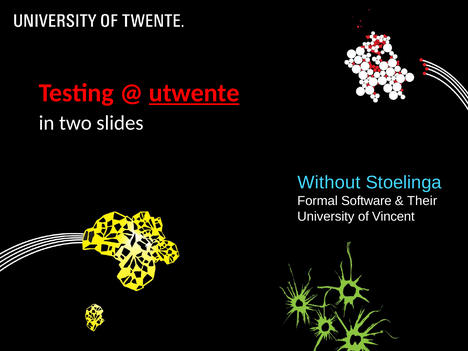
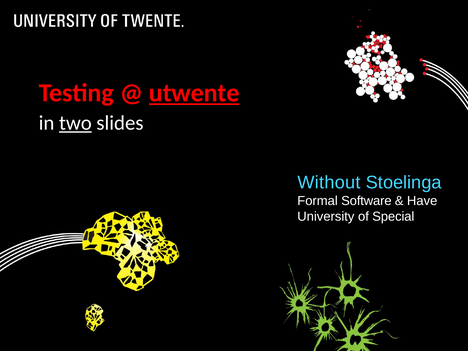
two underline: none -> present (75, 123)
Their: Their -> Have (422, 201)
Vincent: Vincent -> Special (393, 217)
